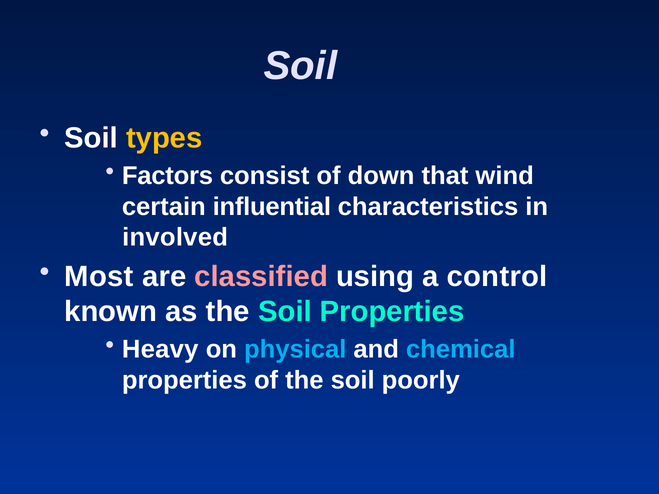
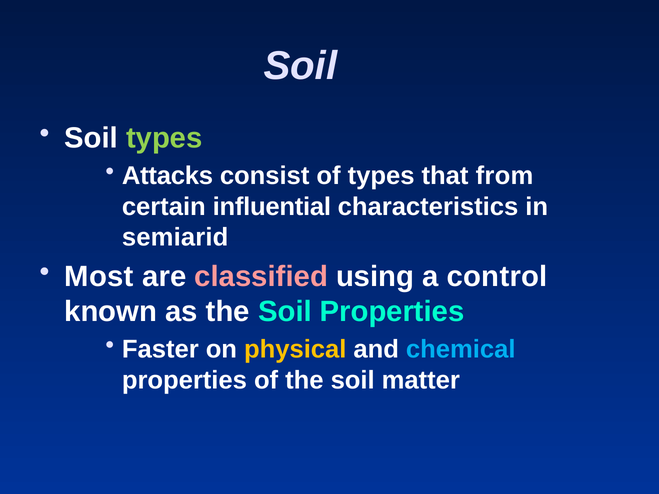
types colour: yellow -> light green (164, 138)
Factors: Factors -> Attacks (167, 176)
of down: down -> types (381, 176)
wind: wind -> from (505, 176)
involved: involved -> semiarid (175, 238)
Heavy: Heavy -> Faster (160, 350)
physical colour: light blue -> yellow (295, 350)
poorly: poorly -> matter (421, 380)
